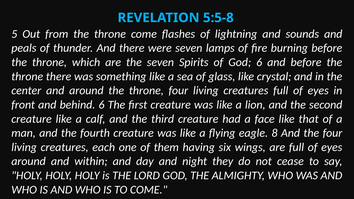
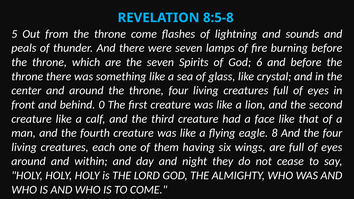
5:5-8: 5:5-8 -> 8:5-8 (218, 18)
behind 6: 6 -> 0 (102, 105)
